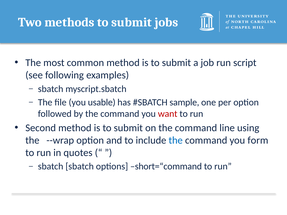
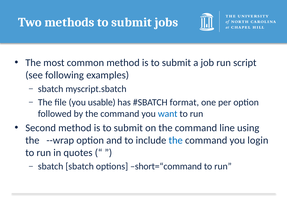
sample: sample -> format (184, 102)
want colour: red -> blue (168, 114)
form: form -> login (258, 140)
